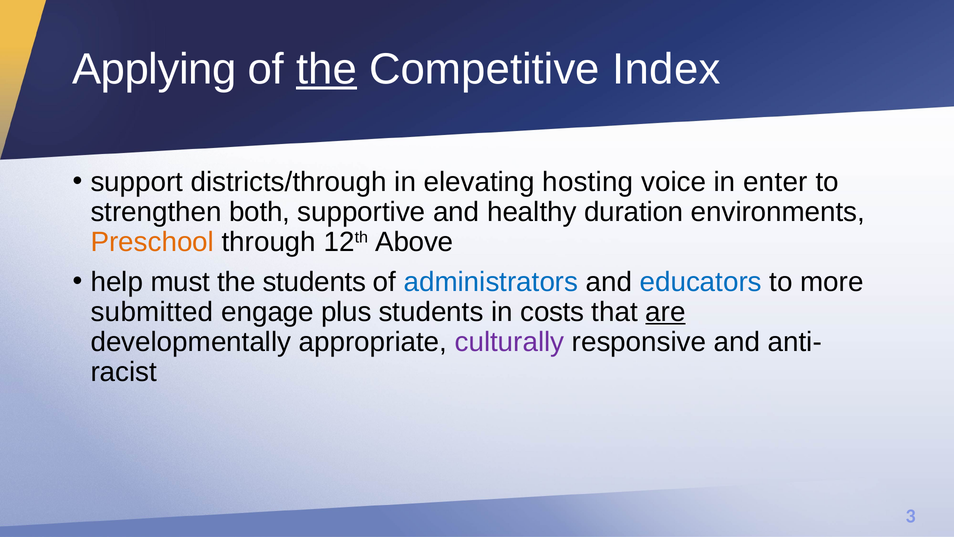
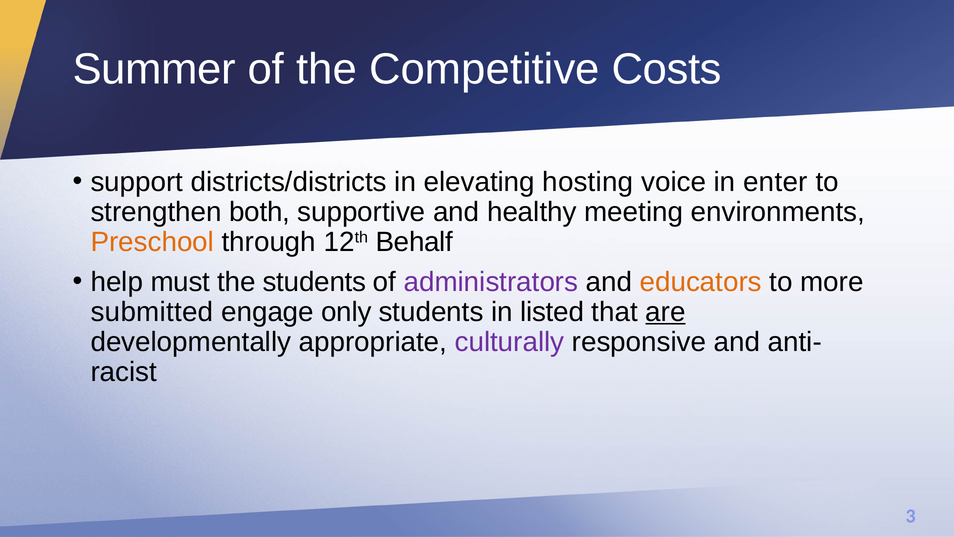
Applying: Applying -> Summer (154, 69)
the underline: present -> none (327, 69)
Index: Index -> Costs (667, 69)
districts/through: districts/through -> districts/districts (289, 182)
duration: duration -> meeting (634, 212)
Above: Above -> Behalf (414, 242)
administrators colour: blue -> purple (491, 282)
educators colour: blue -> orange (701, 282)
plus: plus -> only (346, 312)
costs: costs -> listed (552, 312)
